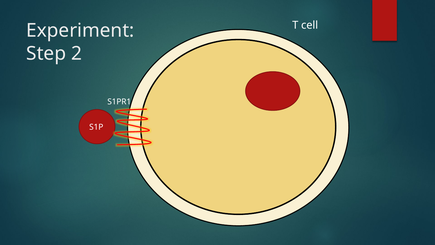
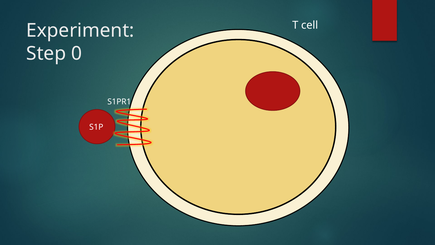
2: 2 -> 0 (76, 53)
